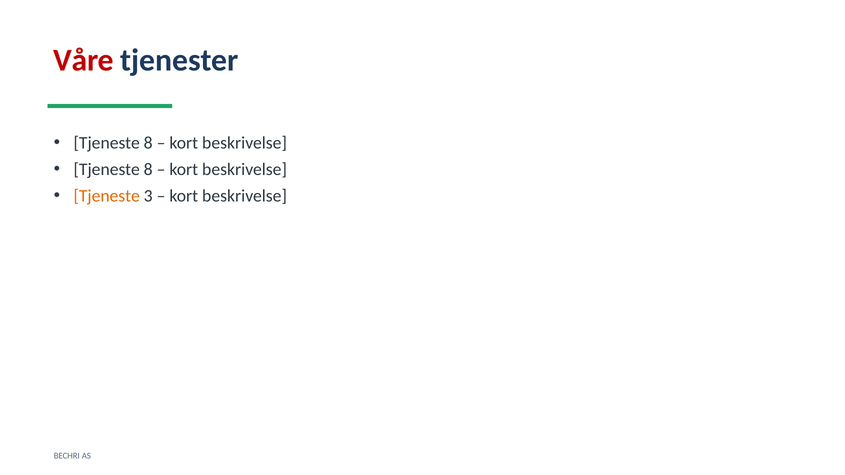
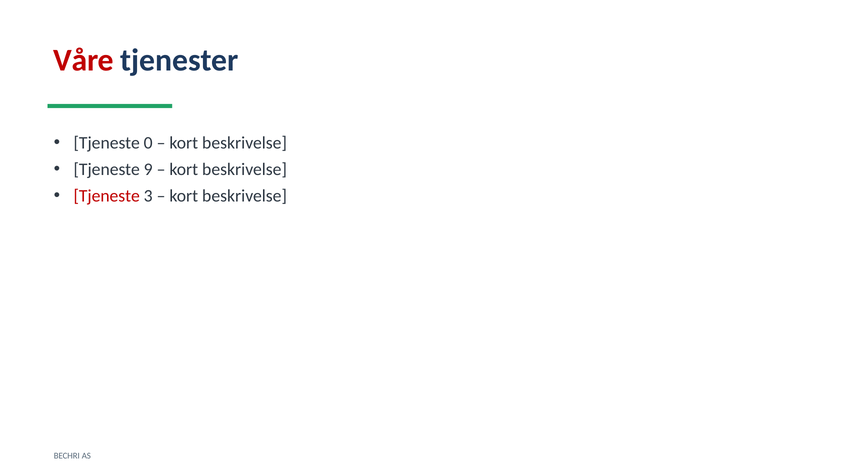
8: 8 -> 0 (148, 143)
8: 8 -> 9 (148, 170)
Tjeneste colour: orange -> red (107, 196)
